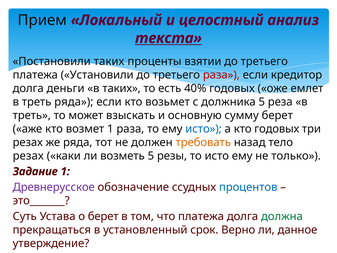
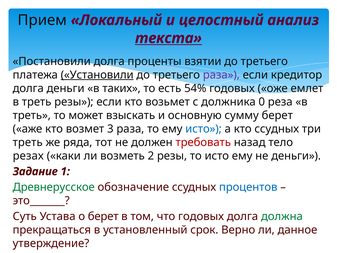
Постановили таких: таких -> долга (109, 61)
Установили underline: none -> present (97, 75)
раза colour: red -> purple (221, 75)
40%: 40% -> 54% (195, 88)
треть ряда: ряда -> резы (74, 102)
должника 5: 5 -> 0 (262, 102)
возмет 1: 1 -> 3 (110, 129)
кто годовых: годовых -> ссудных (277, 129)
резах: резах -> треть (28, 142)
требовать colour: orange -> red (203, 142)
возметь 5: 5 -> 2 (151, 156)
не только: только -> деньги (296, 156)
Древнерусское colour: purple -> green (54, 187)
что платежа: платежа -> годовых (201, 216)
